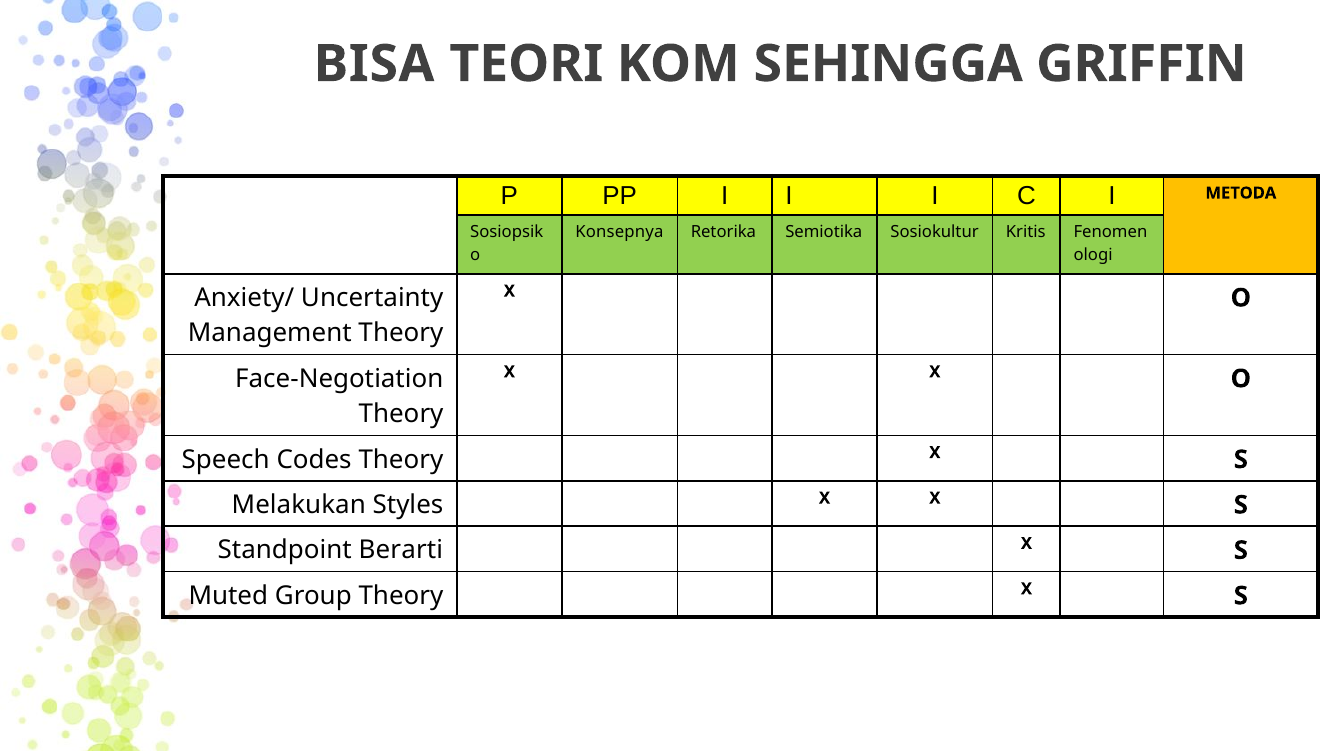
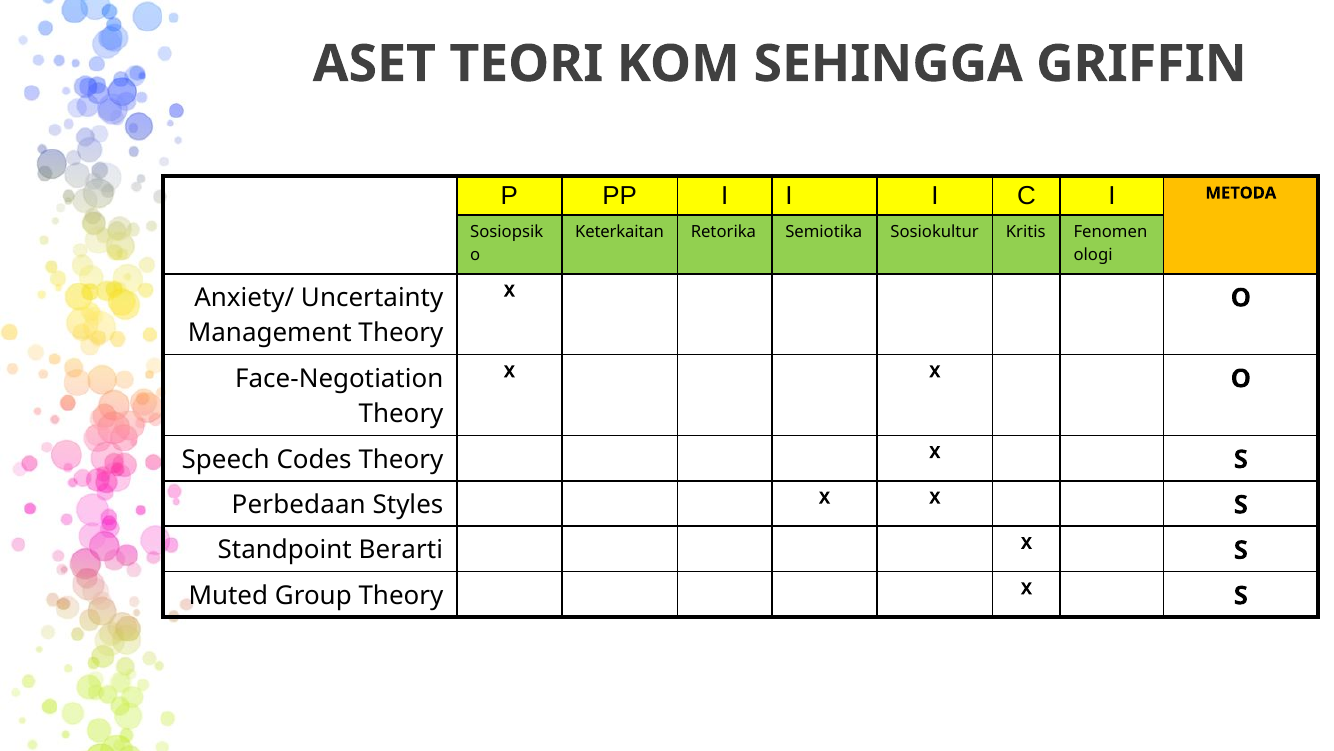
BISA: BISA -> ASET (374, 64)
Konsepnya: Konsepnya -> Keterkaitan (620, 232)
Melakukan: Melakukan -> Perbedaan (299, 505)
